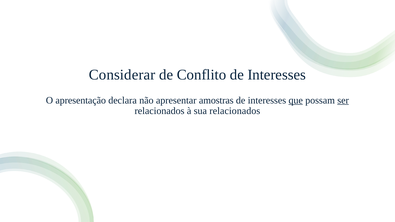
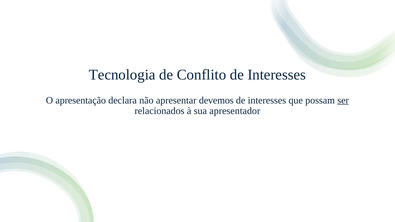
Considerar: Considerar -> Tecnologia (122, 75)
amostras: amostras -> devemos (216, 100)
que underline: present -> none (296, 100)
sua relacionados: relacionados -> apresentador (235, 111)
